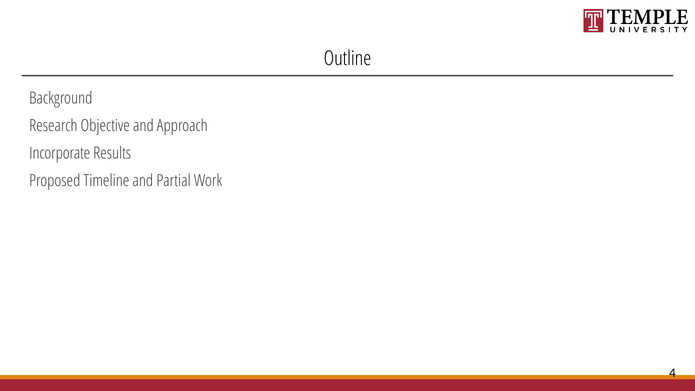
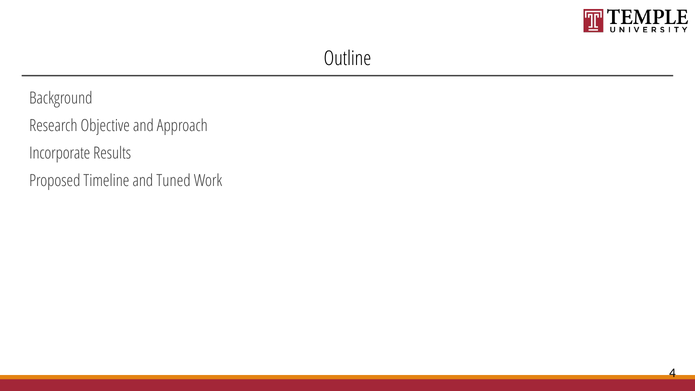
Partial: Partial -> Tuned (174, 181)
